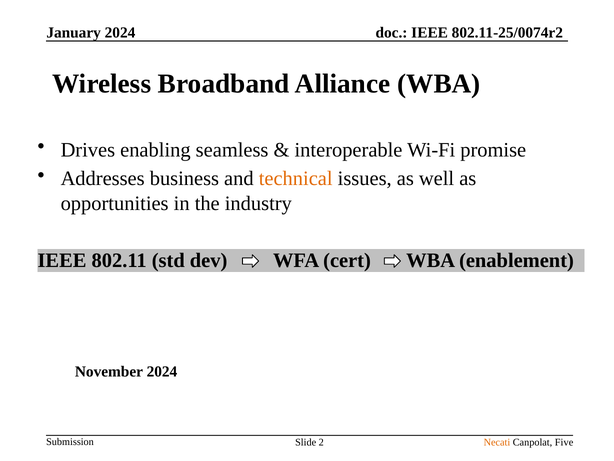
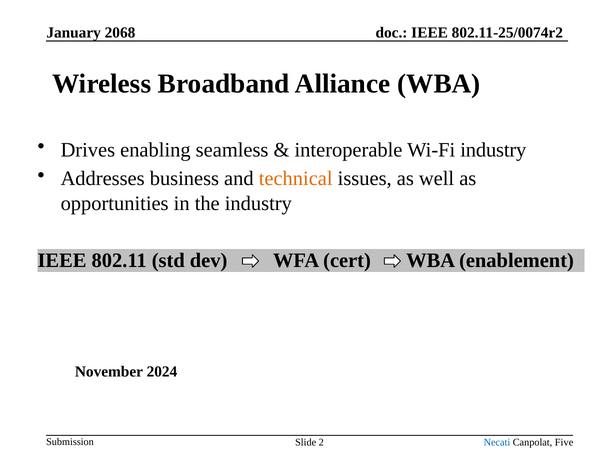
January 2024: 2024 -> 2068 (120, 33)
Wi-Fi promise: promise -> industry (493, 150)
Necati colour: orange -> blue (497, 442)
